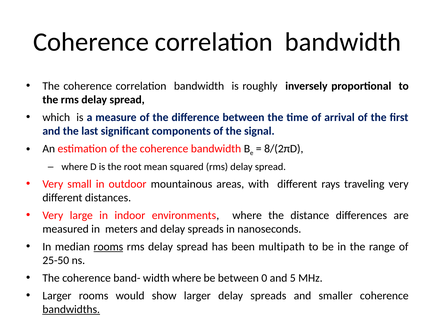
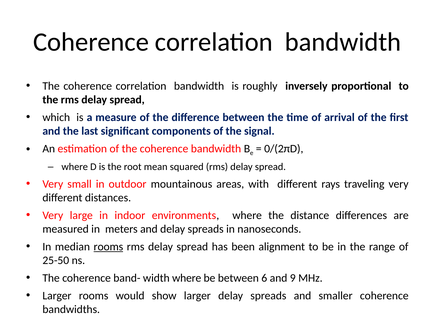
8/(2πD: 8/(2πD -> 0/(2πD (284, 149)
multipath: multipath -> alignment (282, 247)
0: 0 -> 6 (264, 278)
5: 5 -> 9 (293, 278)
bandwidths underline: present -> none (71, 310)
